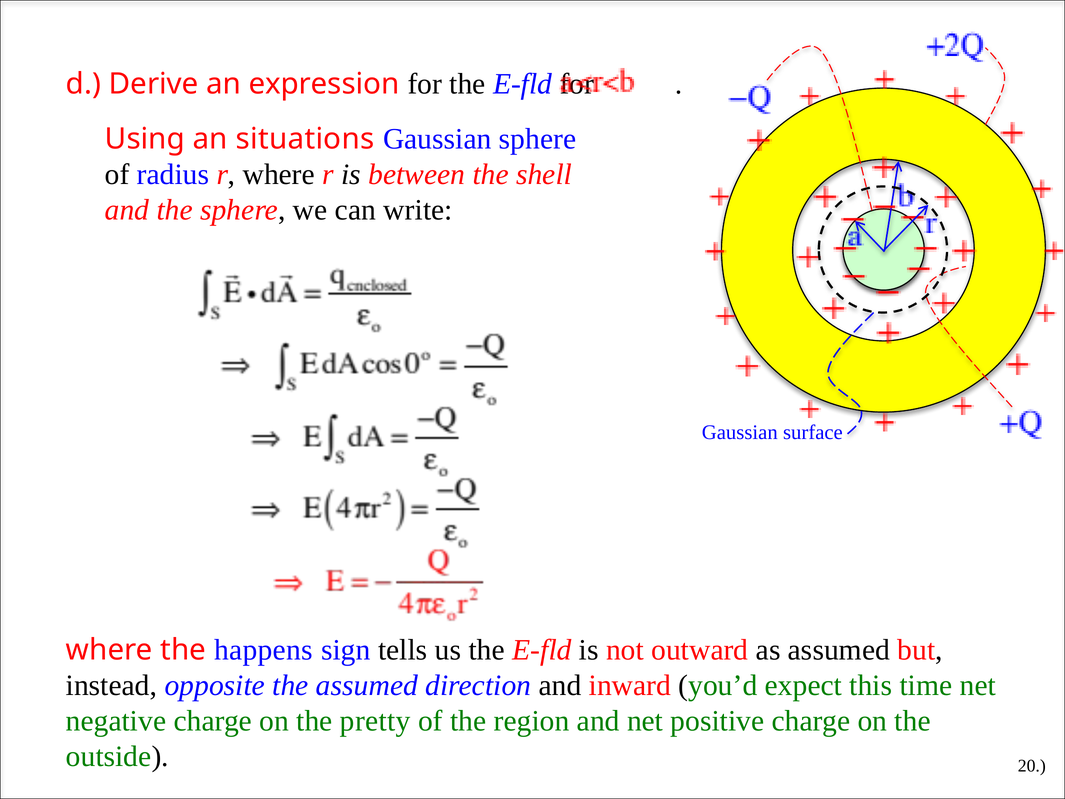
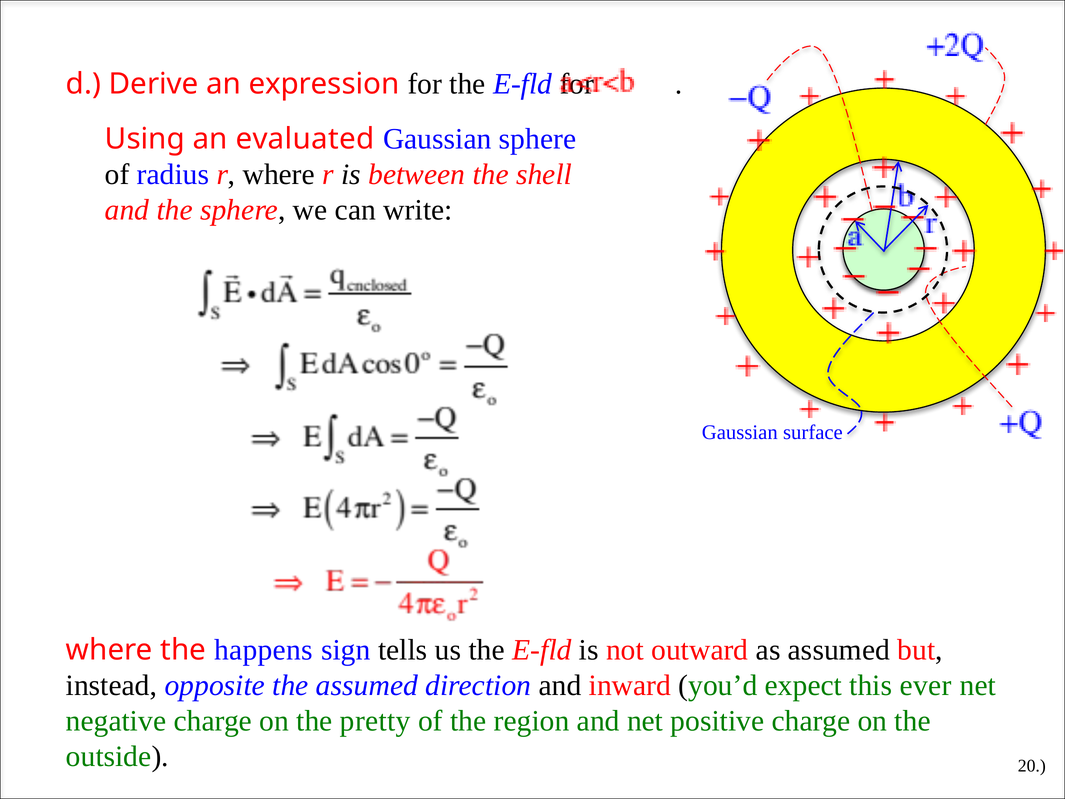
situations: situations -> evaluated (305, 139)
time: time -> ever (926, 685)
